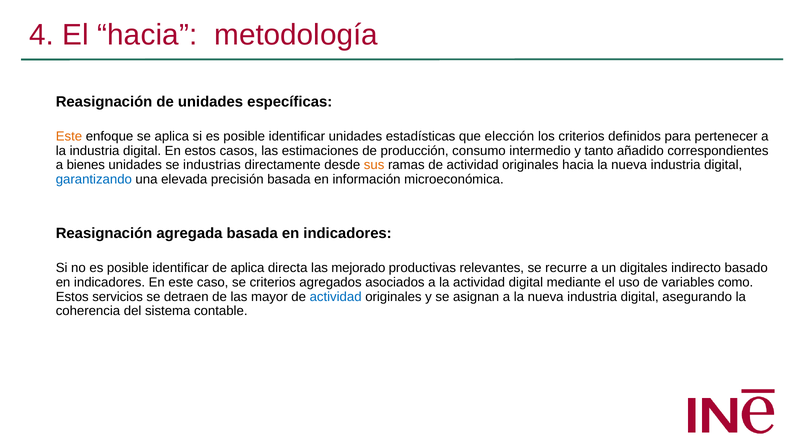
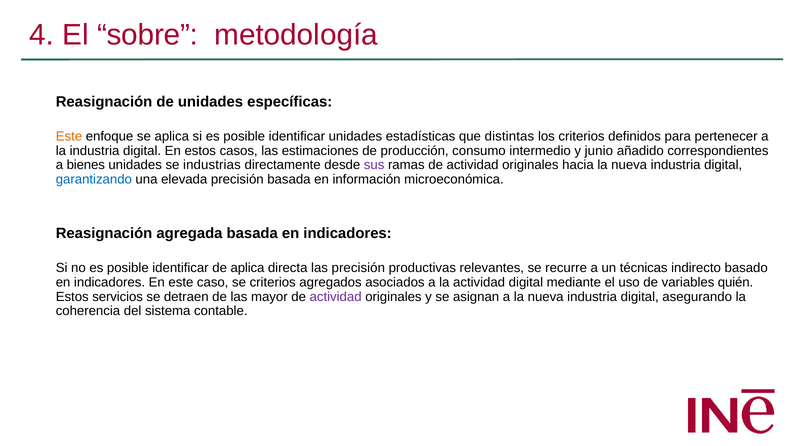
El hacia: hacia -> sobre (148, 35)
elección: elección -> distintas (509, 137)
tanto: tanto -> junio (599, 151)
sus colour: orange -> purple (374, 165)
las mejorado: mejorado -> precisión (358, 268)
digitales: digitales -> técnicas (644, 268)
como: como -> quién (736, 282)
actividad colour: blue -> purple (336, 297)
